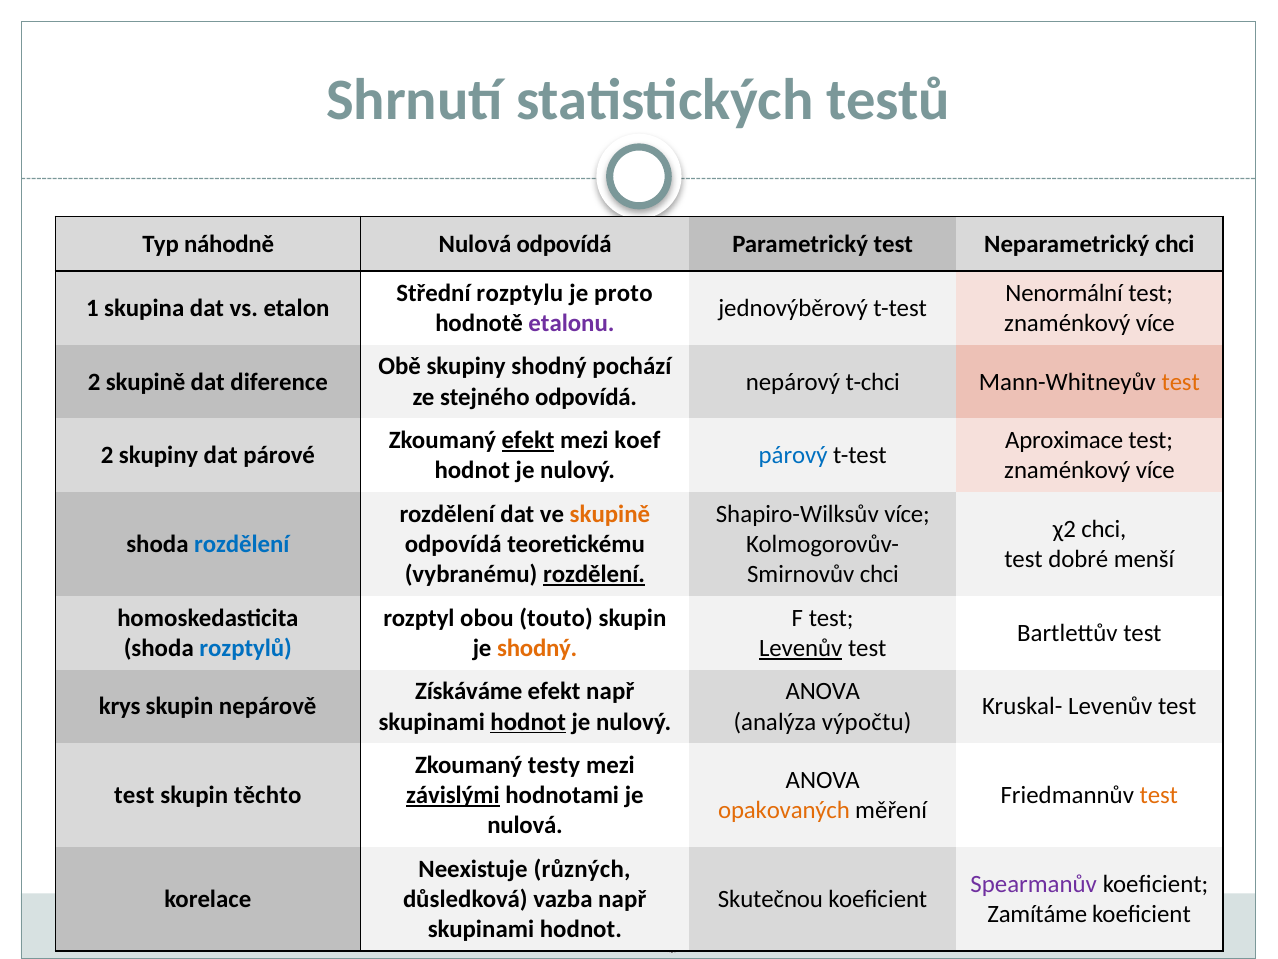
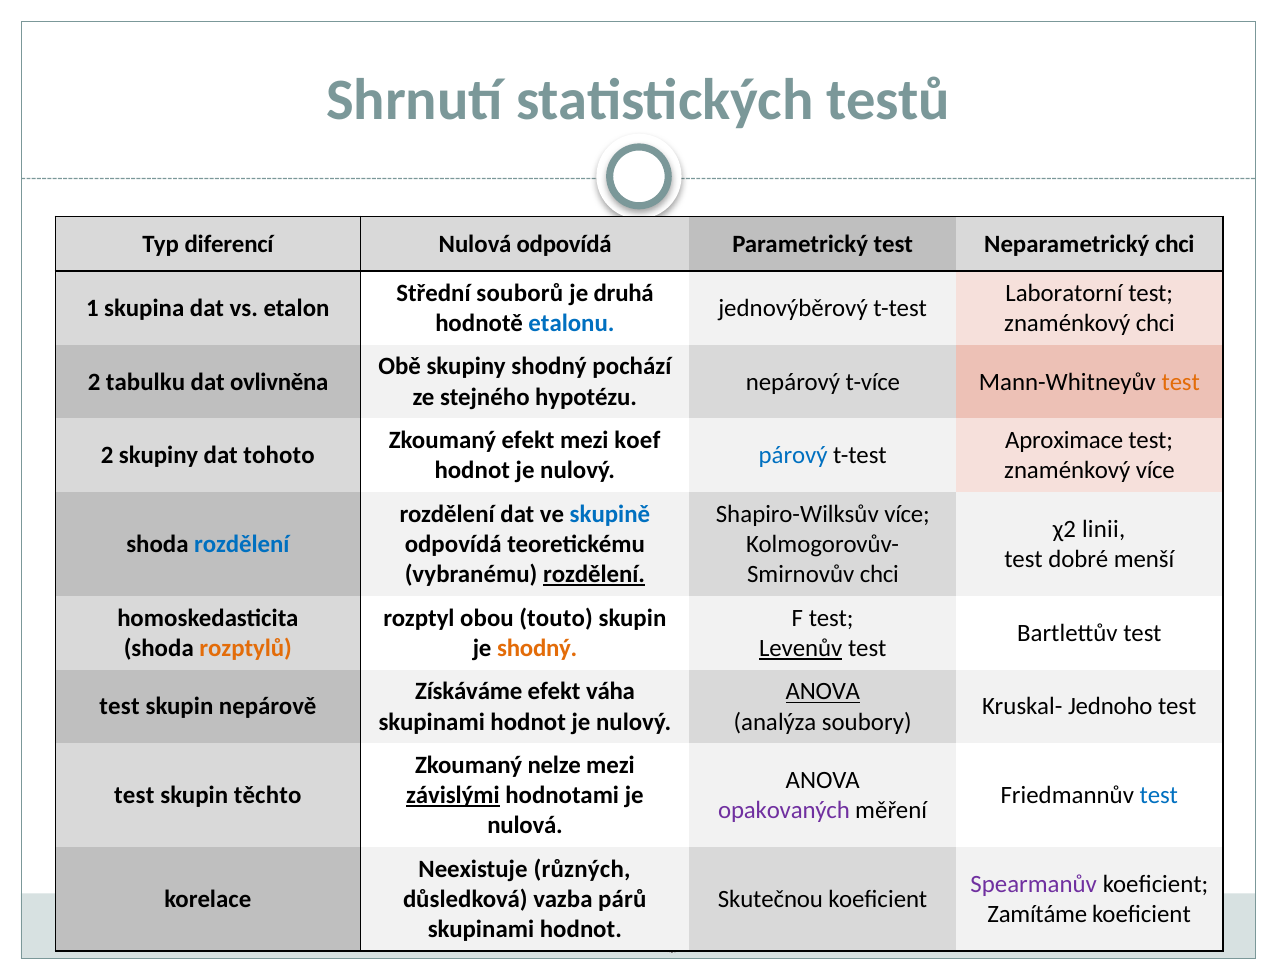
náhodně: náhodně -> diferencí (229, 244)
rozptylu: rozptylu -> souborů (520, 293)
proto: proto -> druhá (624, 293)
Nenormální: Nenormální -> Laboratorní (1064, 293)
etalonu colour: purple -> blue (571, 323)
více: více -> chci (1155, 323)
2 skupině: skupině -> tabulku (145, 382)
diference: diference -> ovlivněna (279, 382)
t-chci: t-chci -> t-více (873, 382)
stejného odpovídá: odpovídá -> hypotézu (586, 397)
efekt underline: present -> none (528, 440)
párové: párové -> tohoto (279, 455)
skupině colour: orange -> blue (610, 514)
χ2 chci: chci -> linii (1104, 529)
rozptylů colour: blue -> orange (246, 648)
efekt např: např -> váha (611, 691)
ANOVA underline: none -> present (823, 691)
krys: krys -> test (119, 706)
Kruskal- Levenův: Levenův -> Jednoho (1110, 706)
hodnot underline: present -> none (528, 721)
výpočtu: výpočtu -> soubory (867, 721)
testy: testy -> nelze (554, 765)
test colour: orange -> blue (1159, 795)
opakovaných colour: orange -> purple (784, 810)
vazba např: např -> párů (622, 899)
